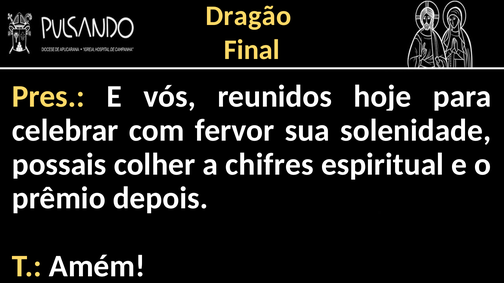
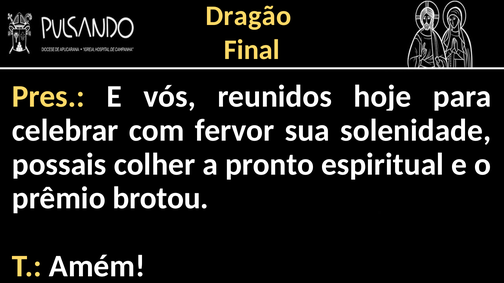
chifres: chifres -> pronto (270, 165)
depois: depois -> brotou (161, 199)
